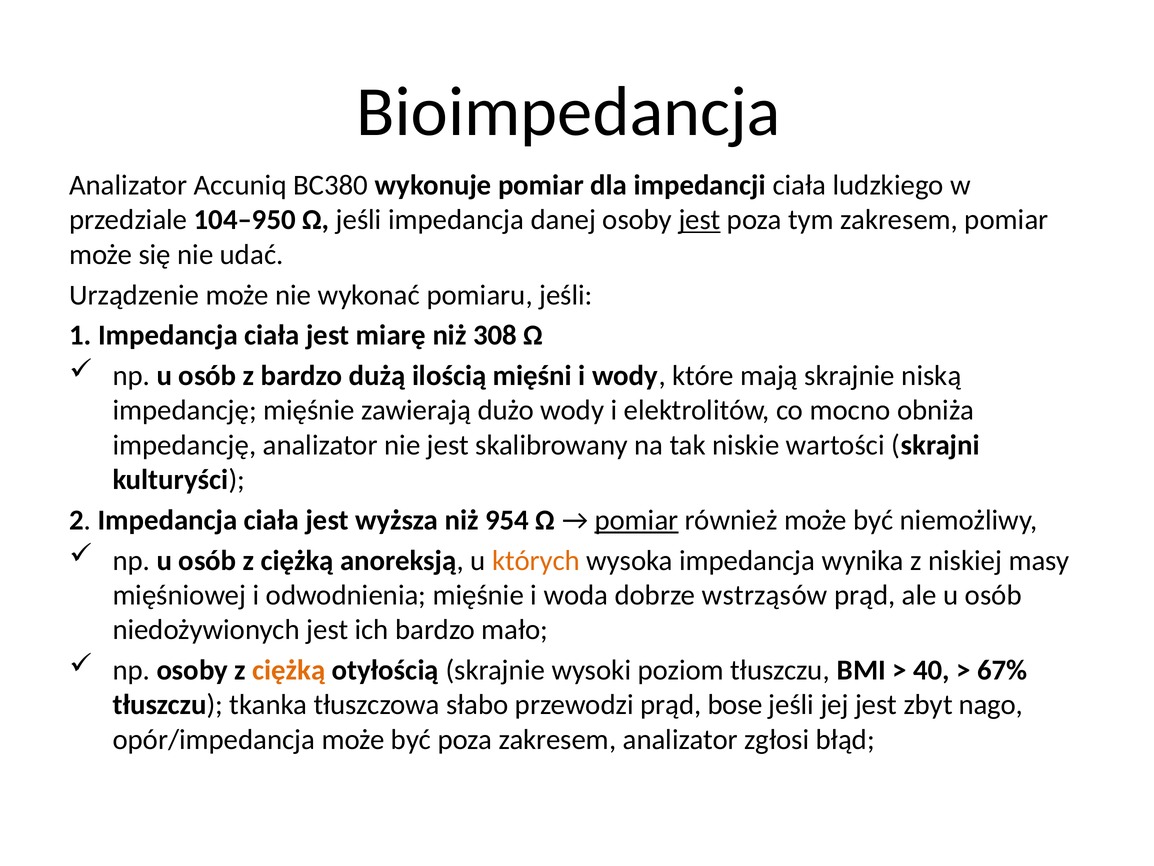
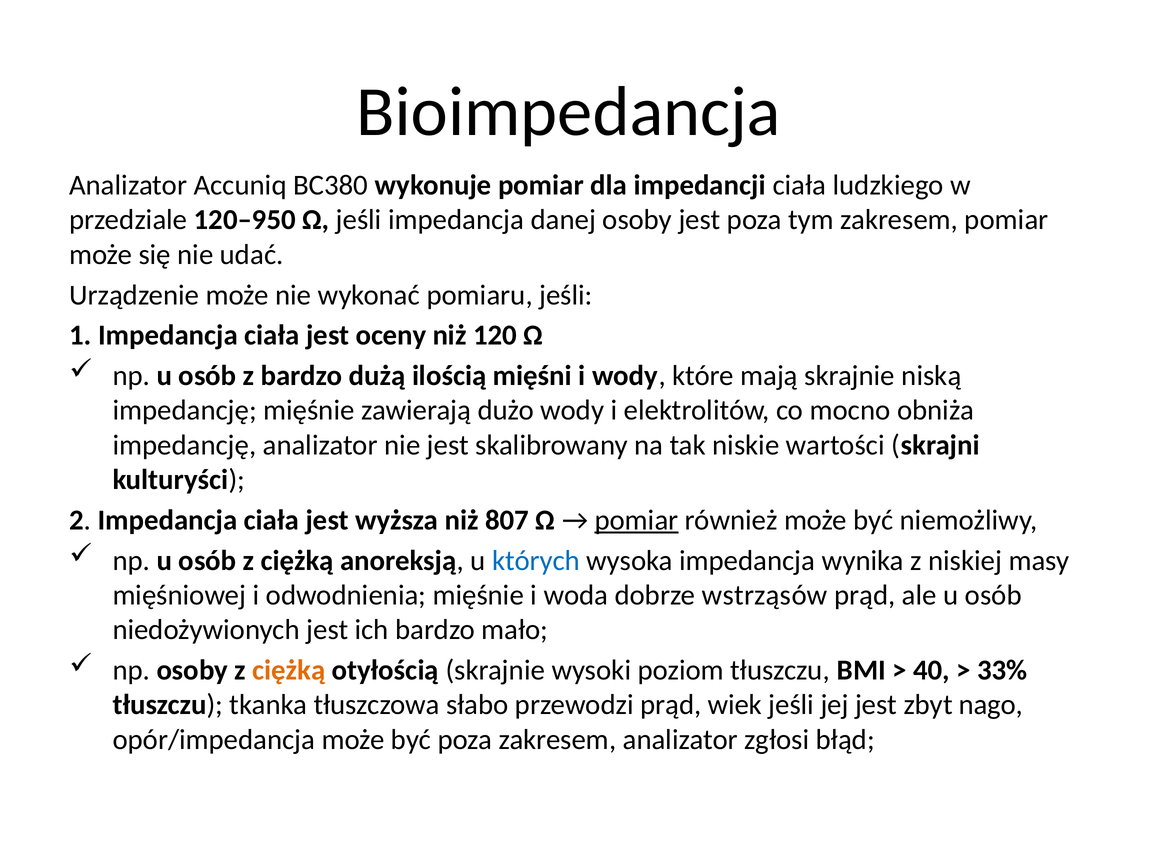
104–950: 104–950 -> 120–950 (245, 220)
jest underline: present -> none (700, 220)
miarę: miarę -> oceny (391, 335)
308: 308 -> 120 (495, 335)
954: 954 -> 807 (507, 520)
których colour: orange -> blue (536, 560)
67%: 67% -> 33% (1002, 670)
bose: bose -> wiek (735, 705)
